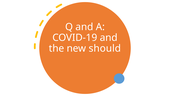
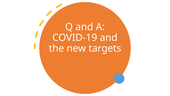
should: should -> targets (105, 48)
